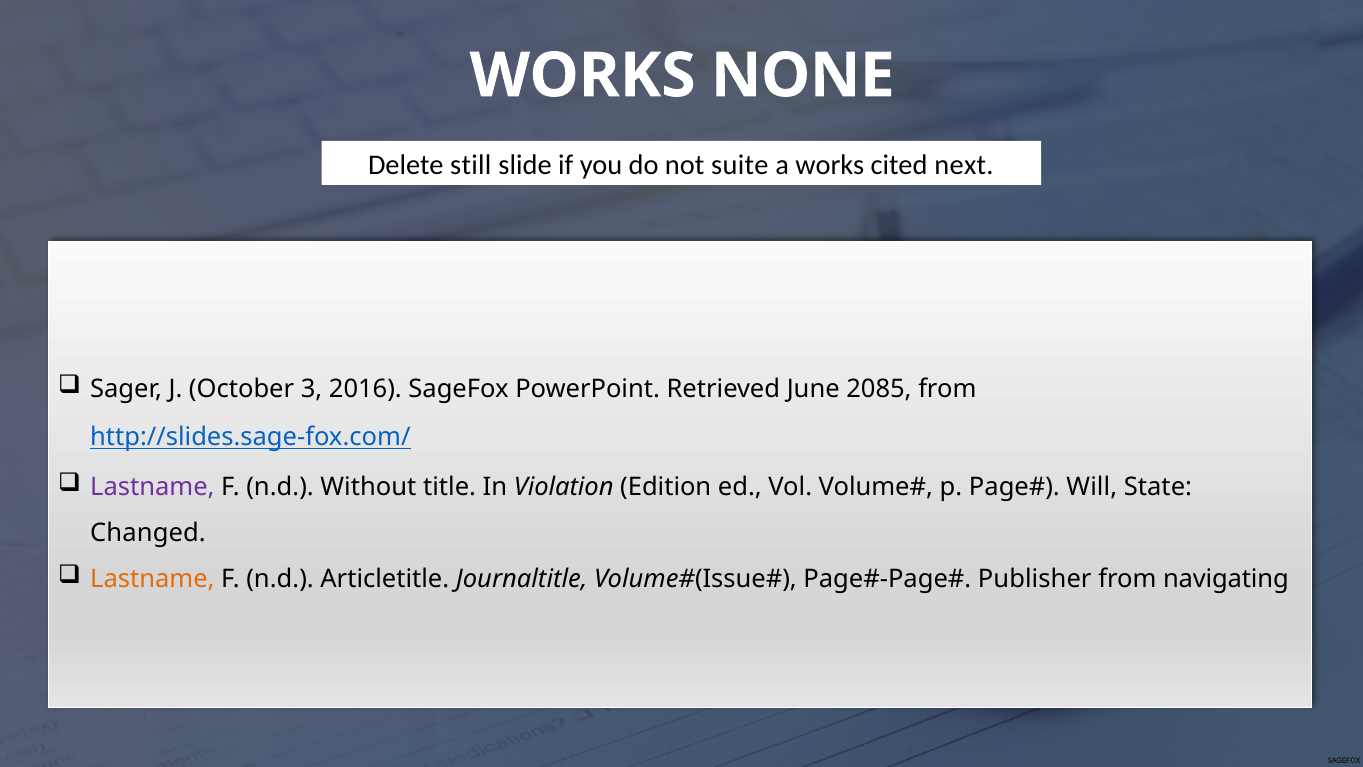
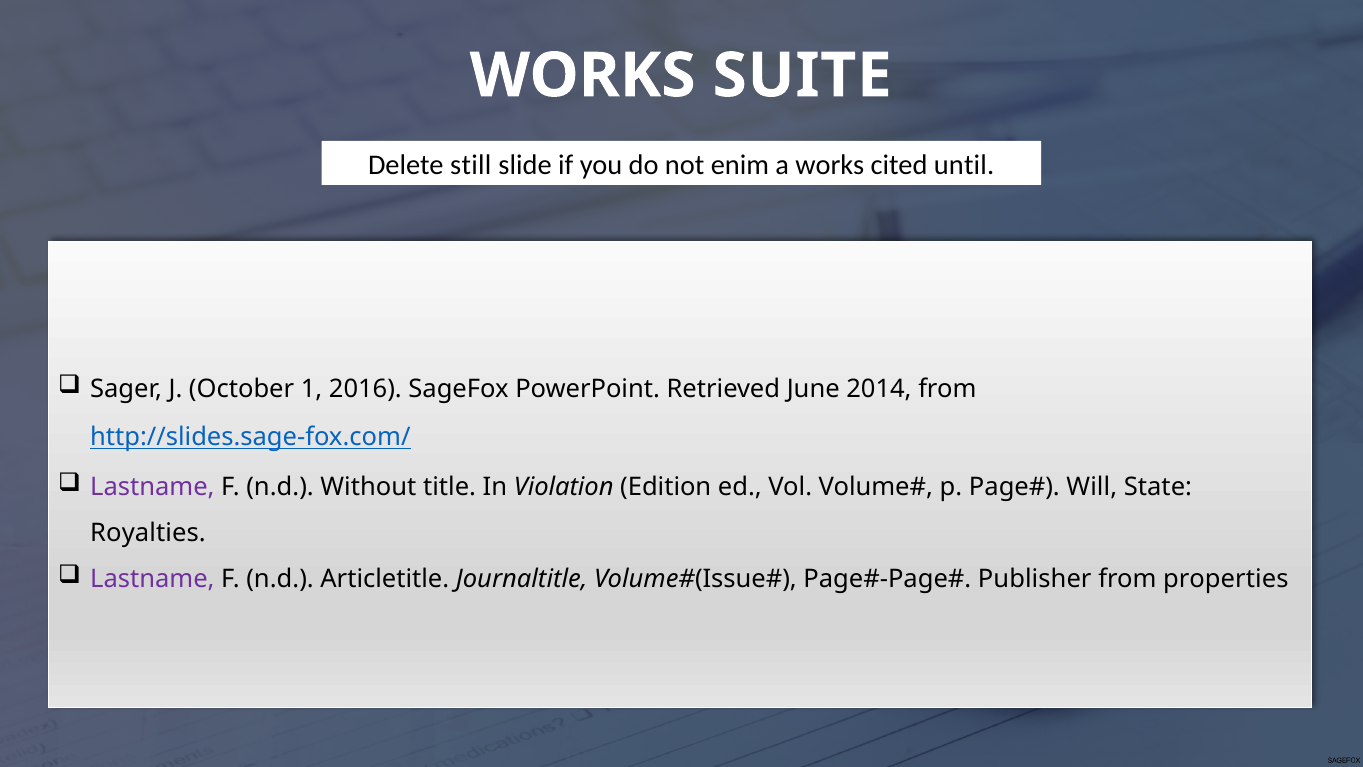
NONE: NONE -> SUITE (802, 76)
suite: suite -> enim (740, 165)
next: next -> until (964, 165)
3: 3 -> 1 (312, 389)
2085: 2085 -> 2014 (879, 389)
Changed: Changed -> Royalties (148, 533)
Lastname colour: orange -> purple (152, 579)
navigating: navigating -> properties (1226, 579)
